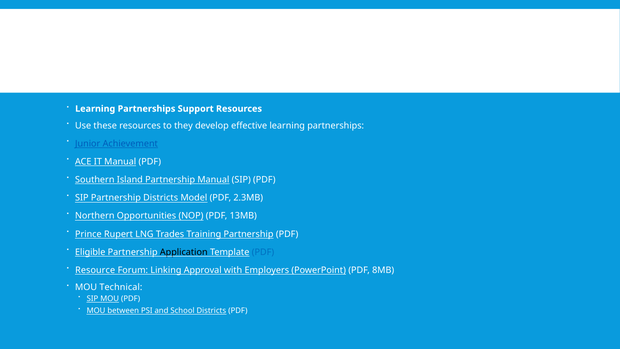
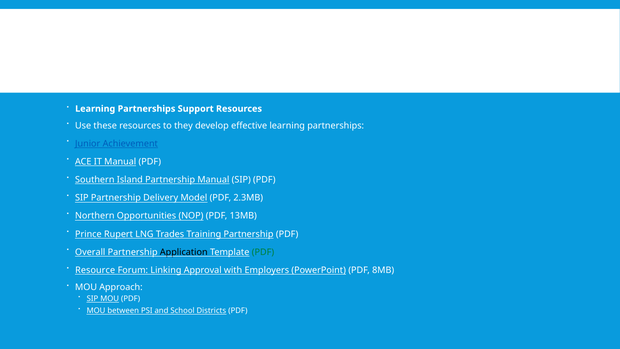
Partnership Districts: Districts -> Delivery (161, 198)
Eligible: Eligible -> Overall (90, 252)
PDF colour: blue -> green (263, 252)
Technical: Technical -> Approach (121, 287)
